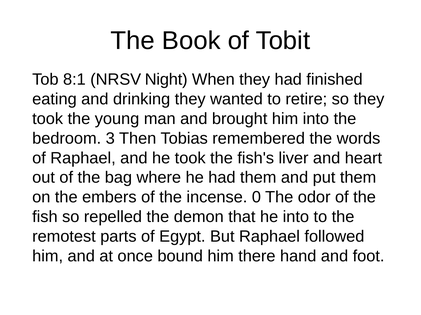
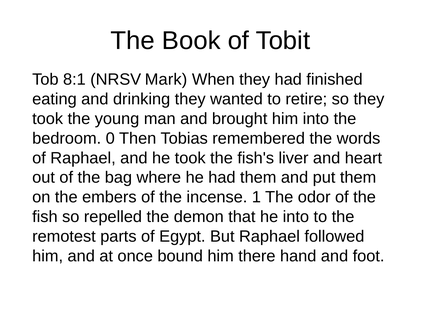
Night: Night -> Mark (166, 80)
3: 3 -> 0 (110, 139)
0: 0 -> 1 (256, 198)
